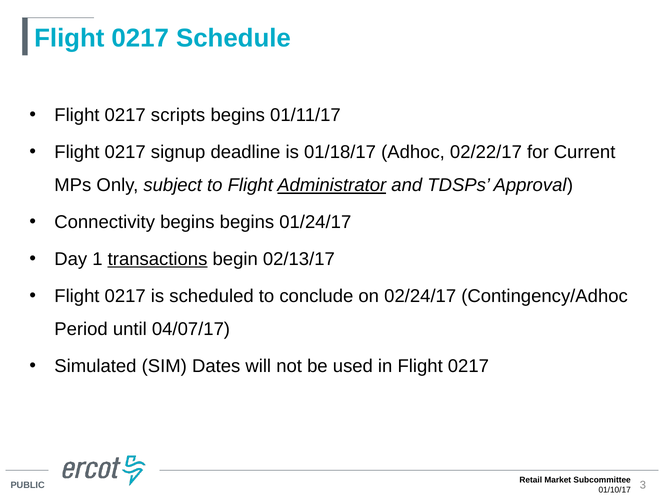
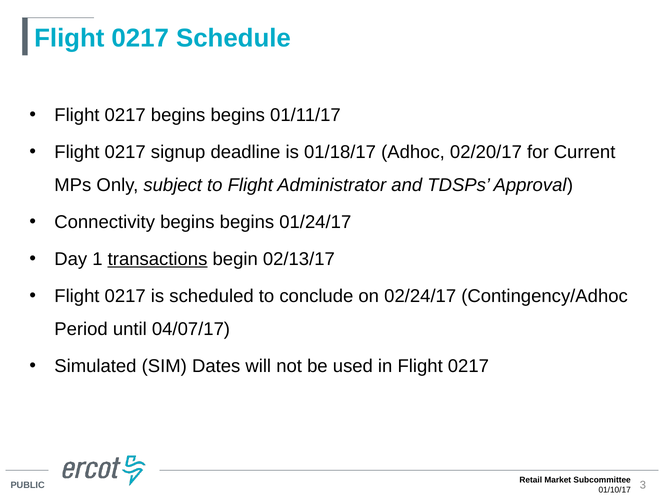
0217 scripts: scripts -> begins (178, 115)
02/22/17: 02/22/17 -> 02/20/17 (486, 152)
Administrator underline: present -> none (332, 186)
